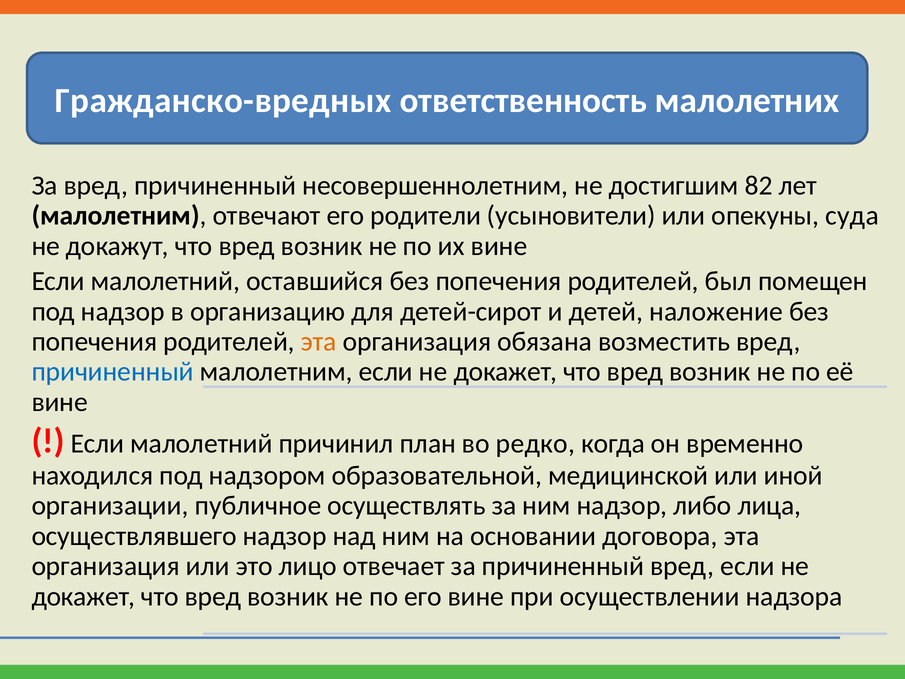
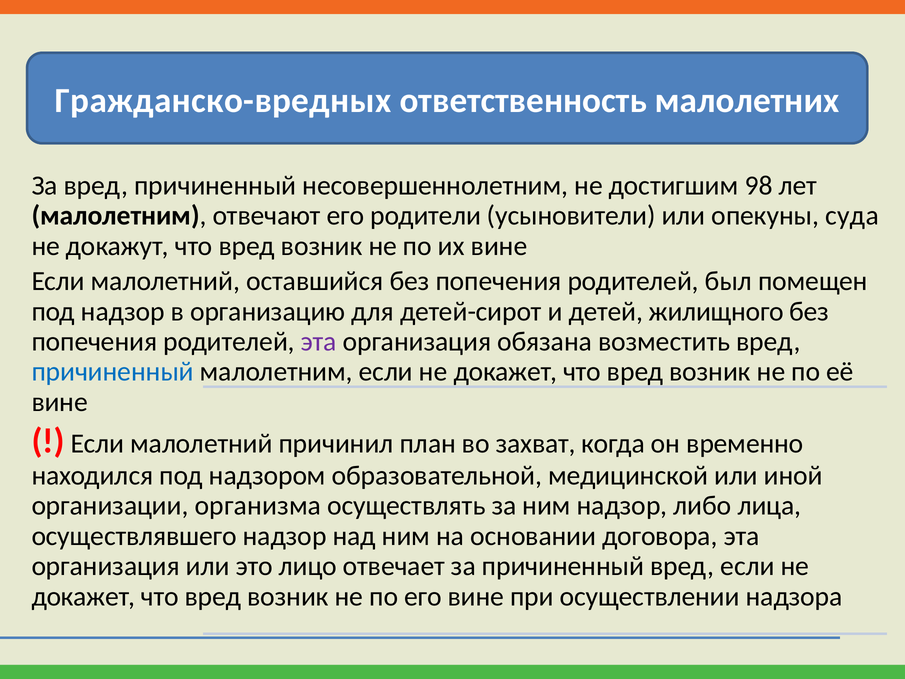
82: 82 -> 98 (759, 186)
наложение: наложение -> жилищного (716, 311)
эта colour: orange -> purple (319, 341)
редко: редко -> захват (536, 444)
публичное: публичное -> организма (258, 506)
